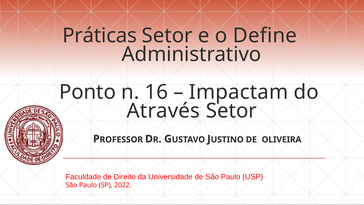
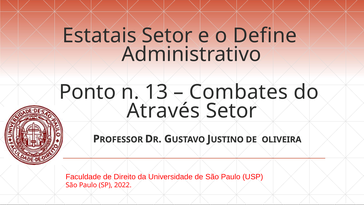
Práticas: Práticas -> Estatais (99, 36)
16: 16 -> 13 (156, 92)
Impactam: Impactam -> Combates (239, 92)
